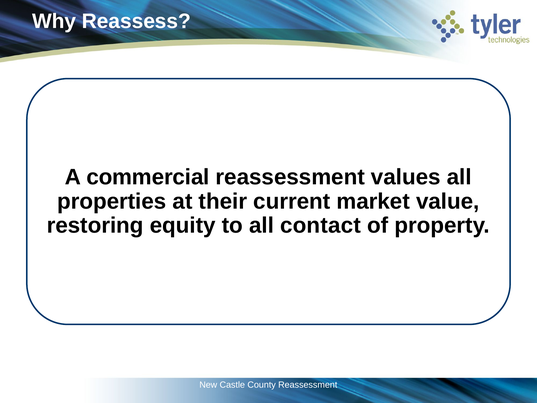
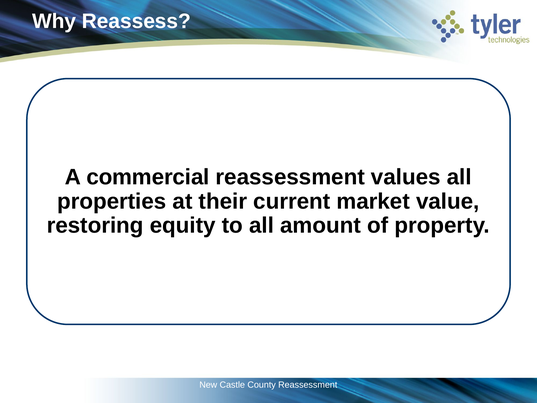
contact: contact -> amount (321, 225)
